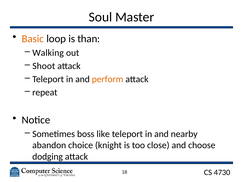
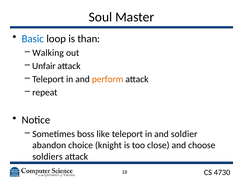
Basic colour: orange -> blue (33, 39)
Shoot: Shoot -> Unfair (44, 66)
nearby: nearby -> soldier (184, 134)
dodging: dodging -> soldiers (48, 157)
